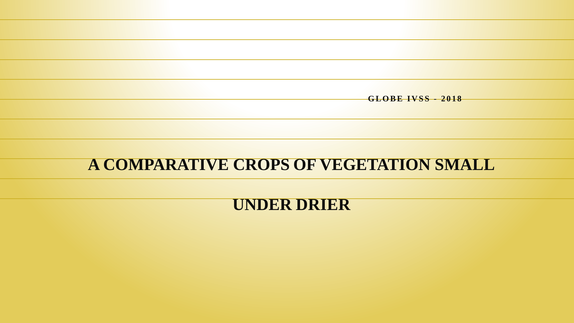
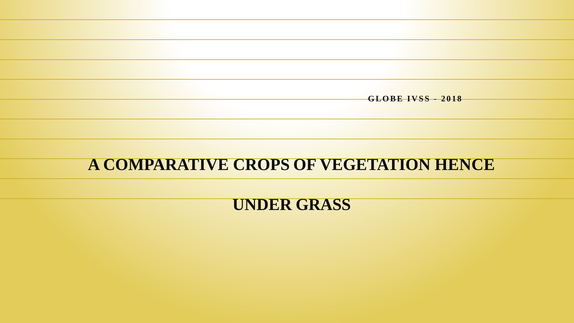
SMALL: SMALL -> HENCE (465, 164)
DRIER: DRIER -> GRASS (323, 205)
